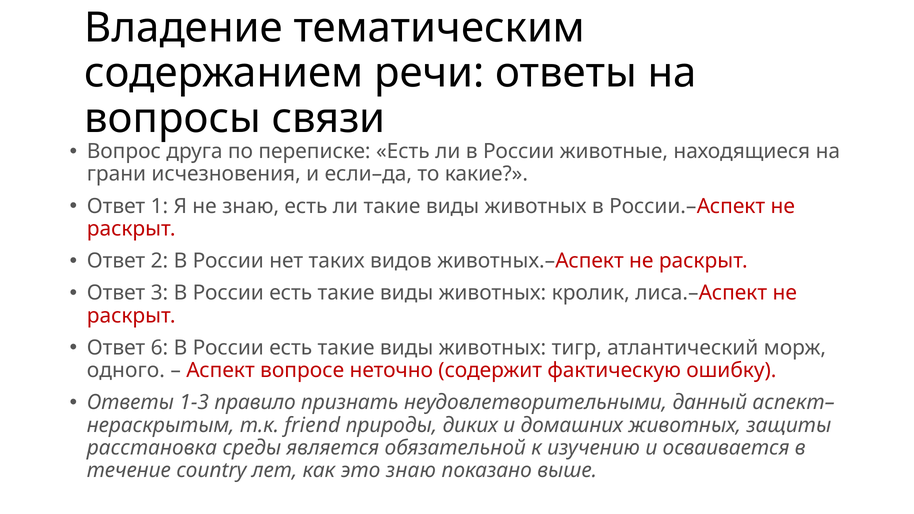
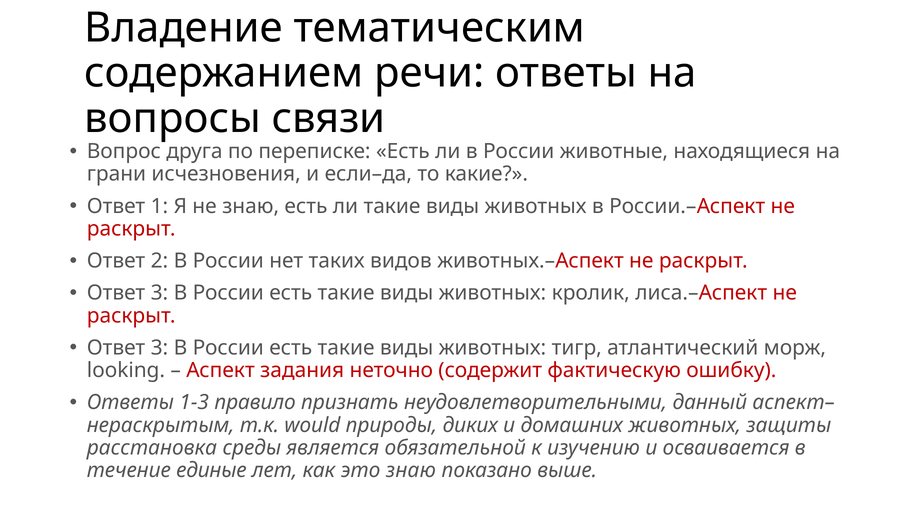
6: 6 -> 3 (159, 348)
одного: одного -> looking (126, 370)
вопросе: вопросе -> задания (302, 370)
friend: friend -> would (312, 425)
country: country -> единые (211, 470)
